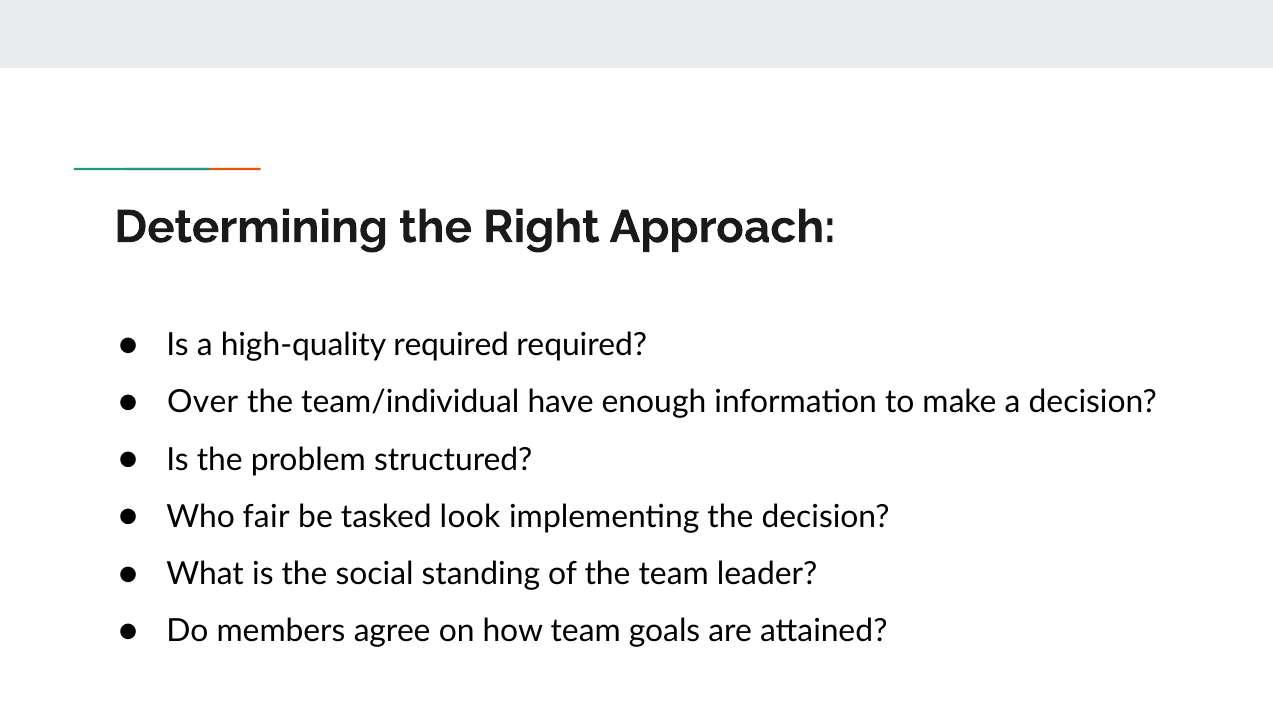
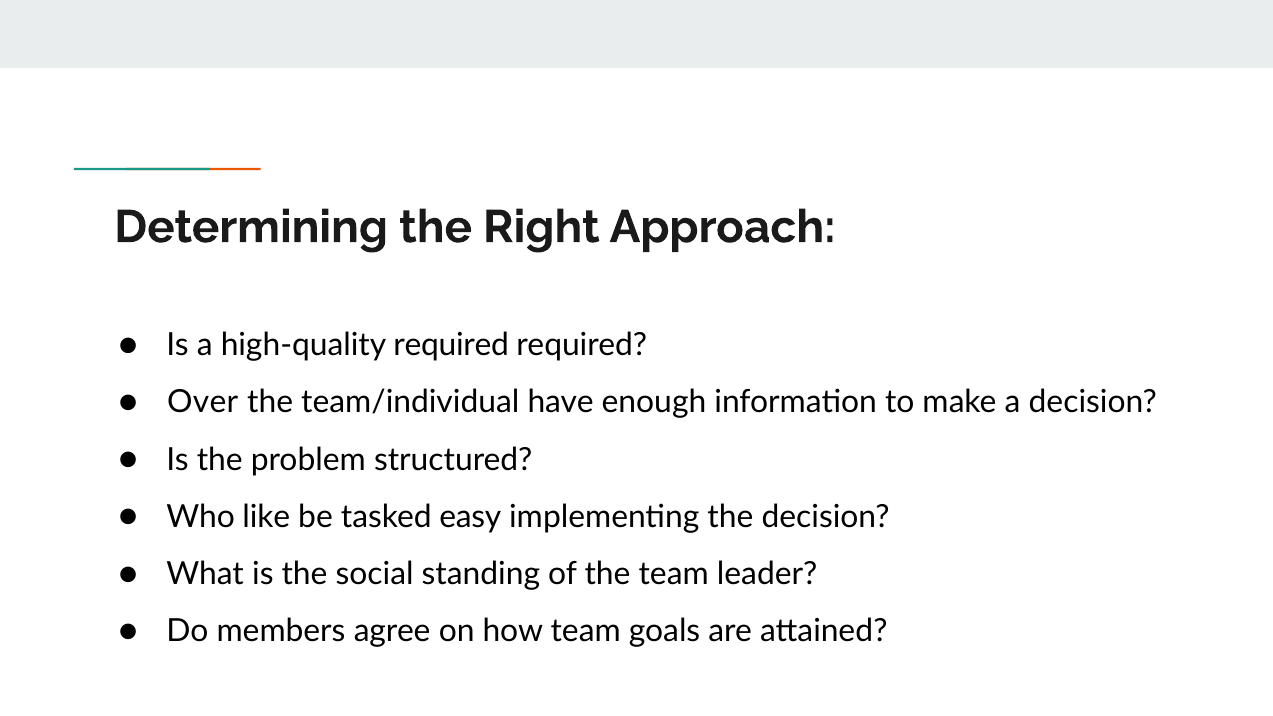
fair: fair -> like (266, 517)
look: look -> easy (470, 517)
